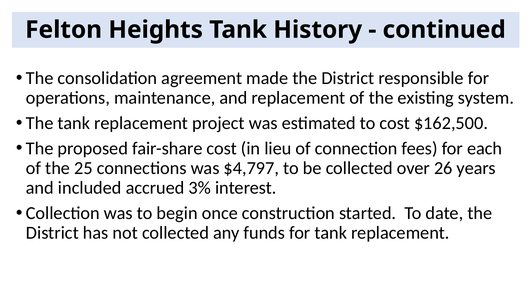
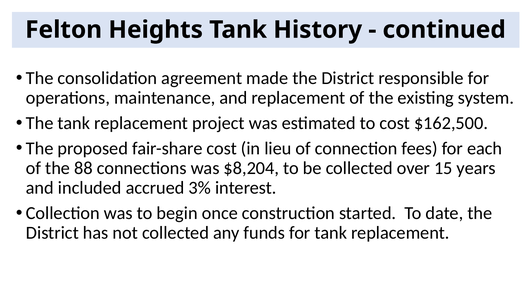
25: 25 -> 88 (83, 168)
$4,797: $4,797 -> $8,204 (251, 168)
26: 26 -> 15 (443, 168)
